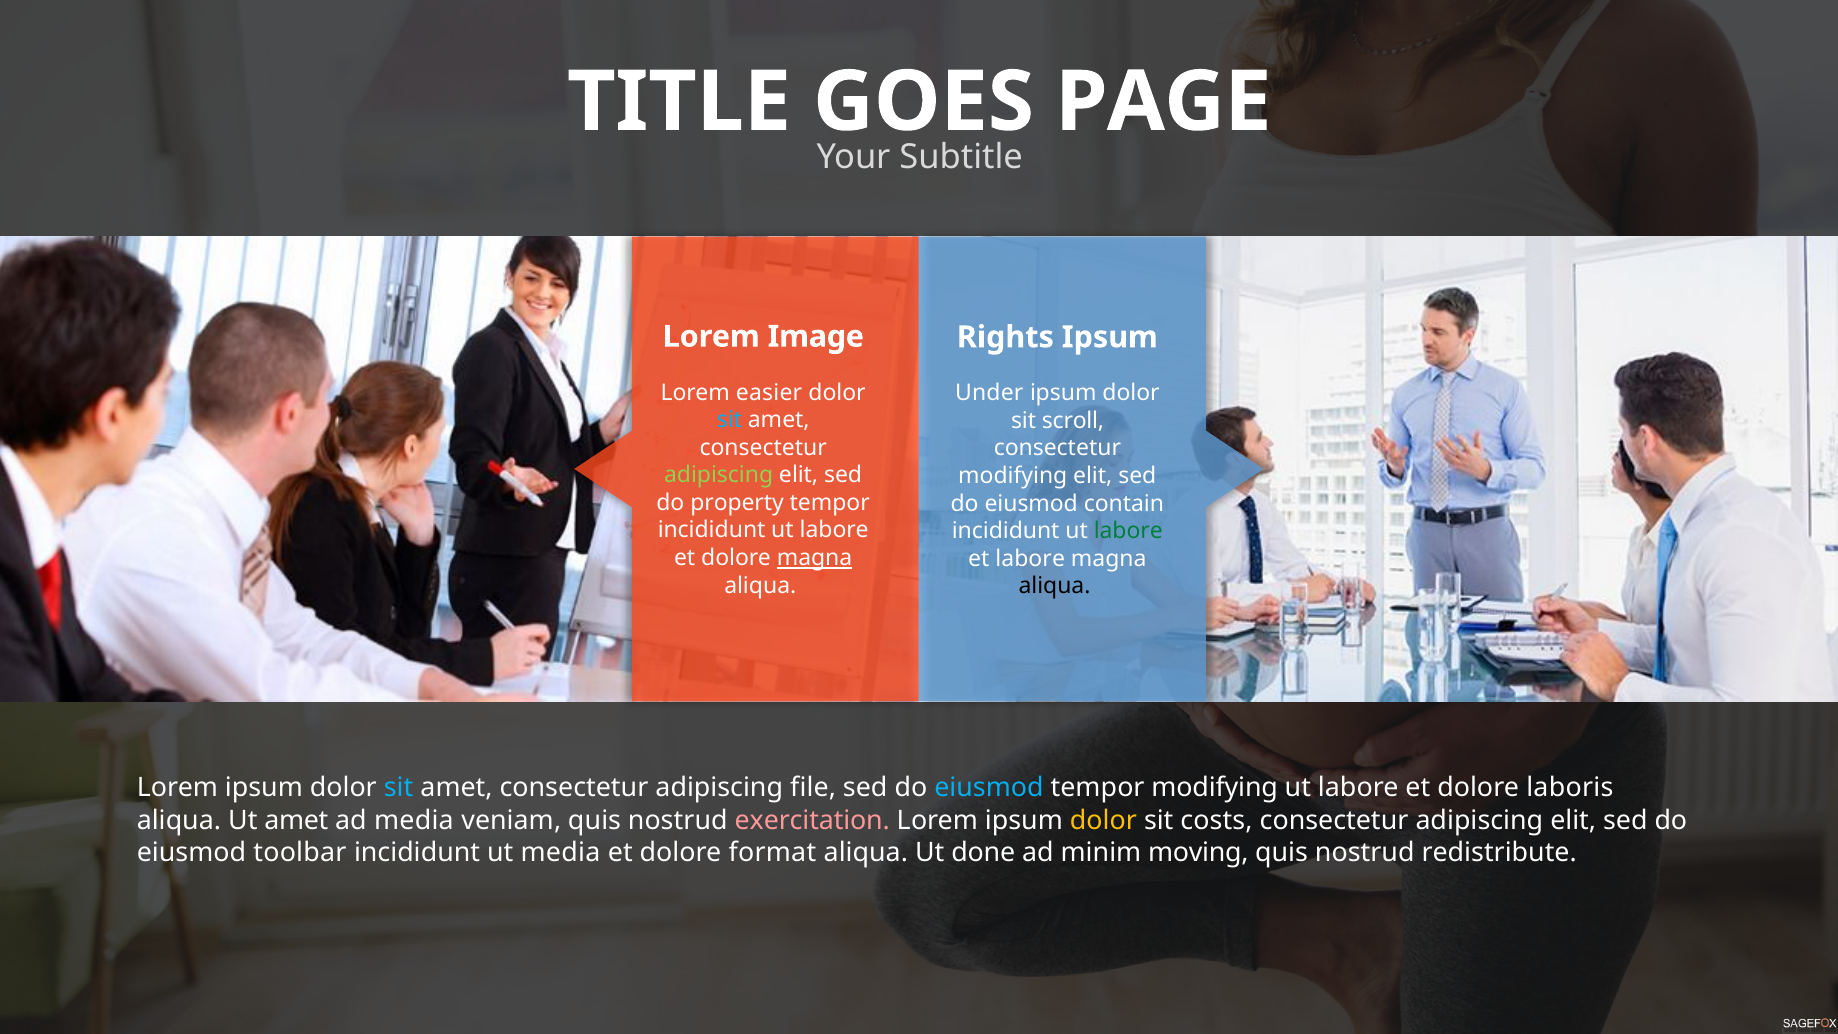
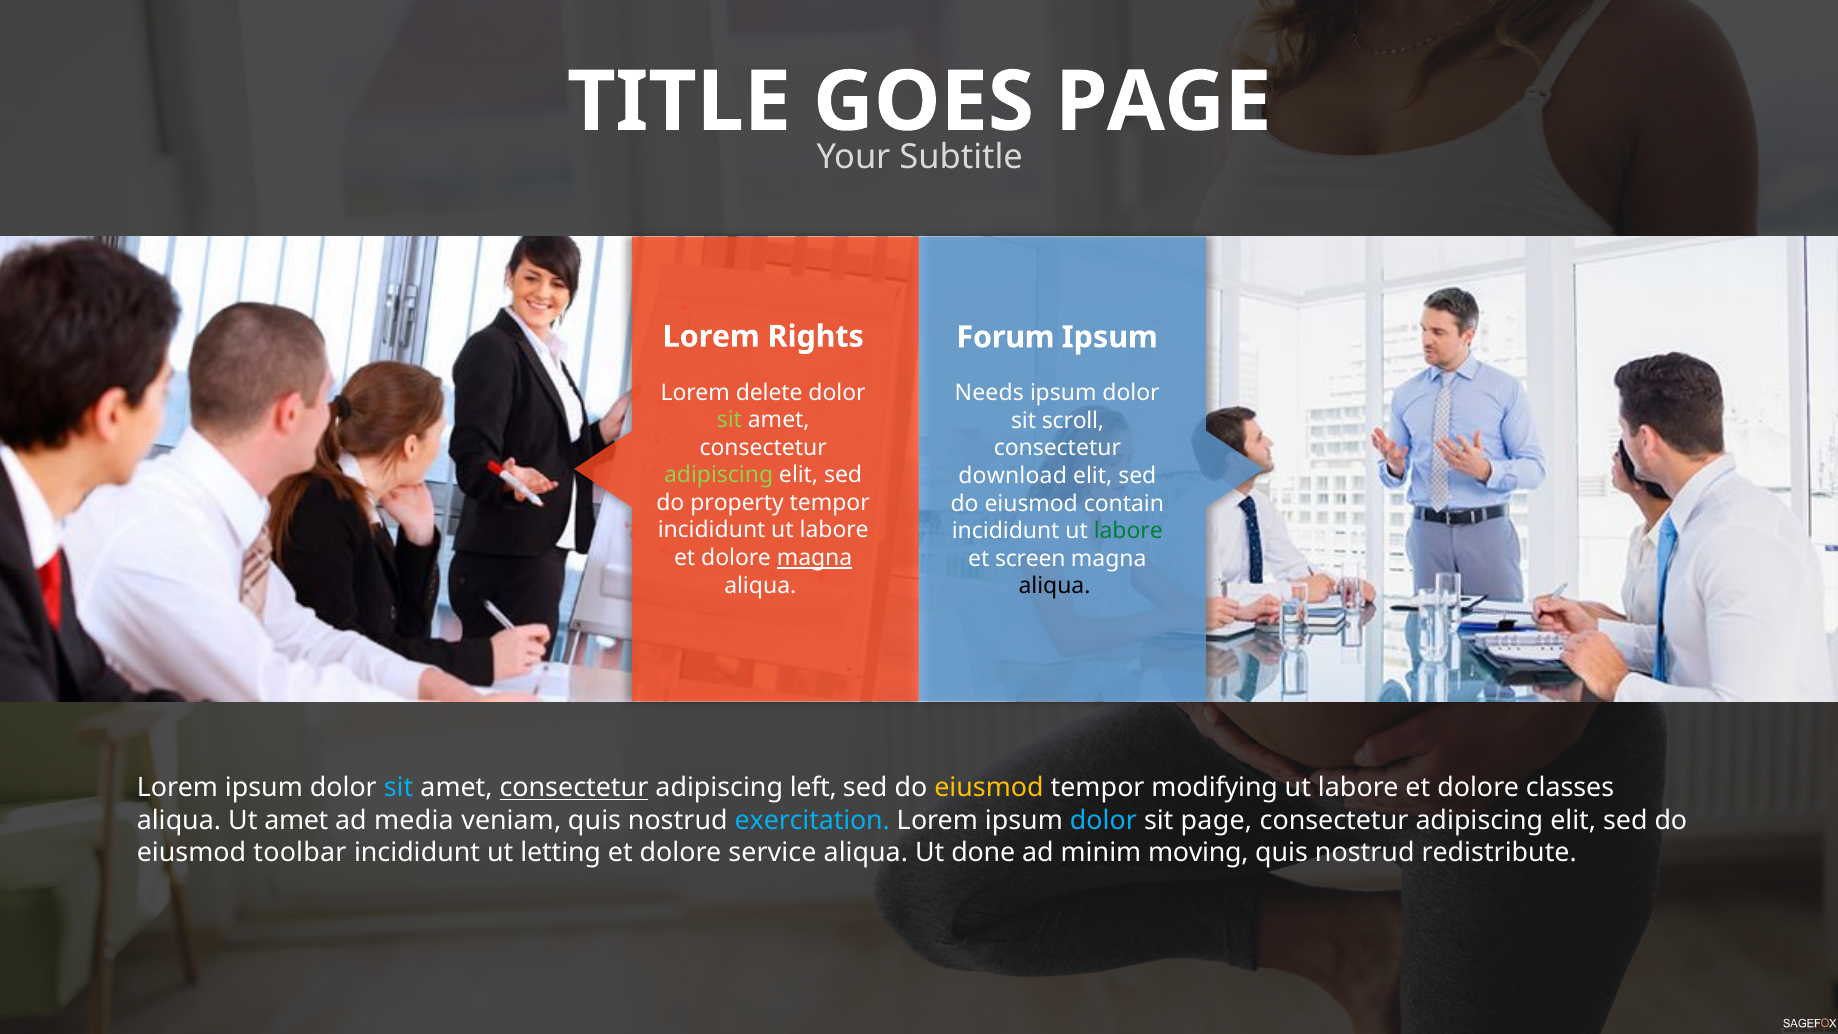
Image: Image -> Rights (816, 337)
Rights: Rights -> Forum (1006, 337)
easier: easier -> delete (769, 392)
Under: Under -> Needs (989, 393)
sit colour: light blue -> light green (729, 420)
modifying: modifying -> download (1013, 476)
et labore: labore -> screen (1030, 559)
consectetur underline: none -> present (574, 788)
file: file -> left (813, 788)
eiusmod colour: light blue -> yellow (989, 788)
laboris: laboris -> classes (1570, 788)
exercitation colour: pink -> light blue (812, 820)
dolor colour: yellow -> light blue (1103, 820)
sit costs: costs -> page (1216, 820)
ut media: media -> letting (561, 852)
format: format -> service (772, 852)
